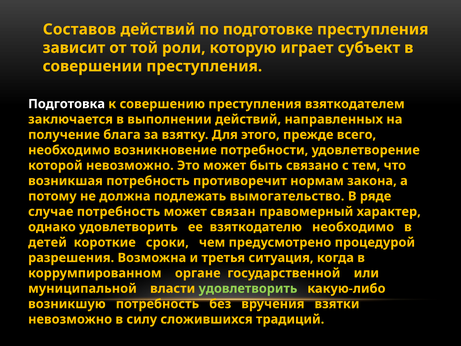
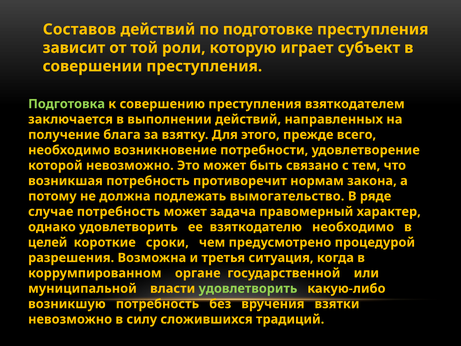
Подготовка colour: white -> light green (67, 104)
связан: связан -> задача (233, 211)
детей: детей -> целей (48, 242)
